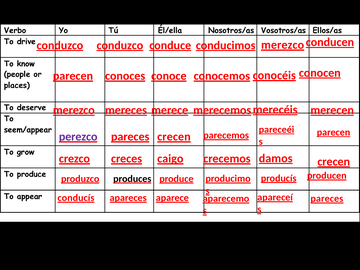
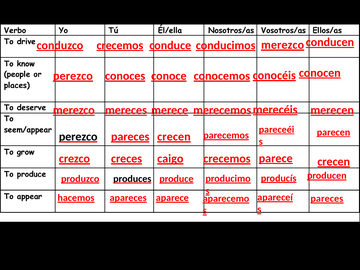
conduzco conduzco: conduzco -> crecemos (120, 45)
parecen: parecen -> perezco (73, 76)
perezco colour: purple -> black (78, 137)
damos: damos -> parece (276, 158)
conducís: conducís -> hacemos (76, 198)
